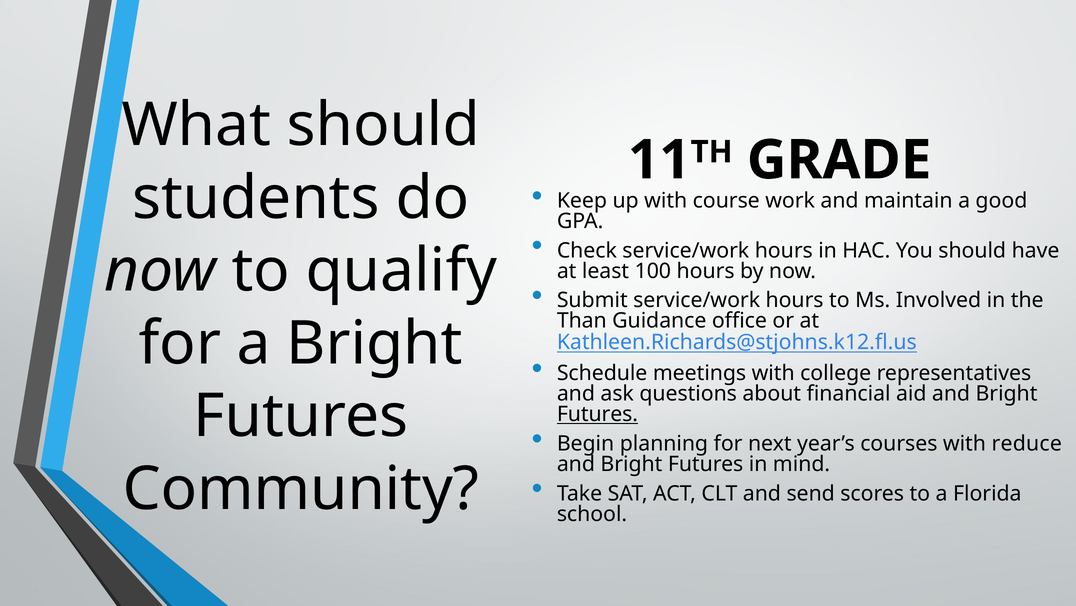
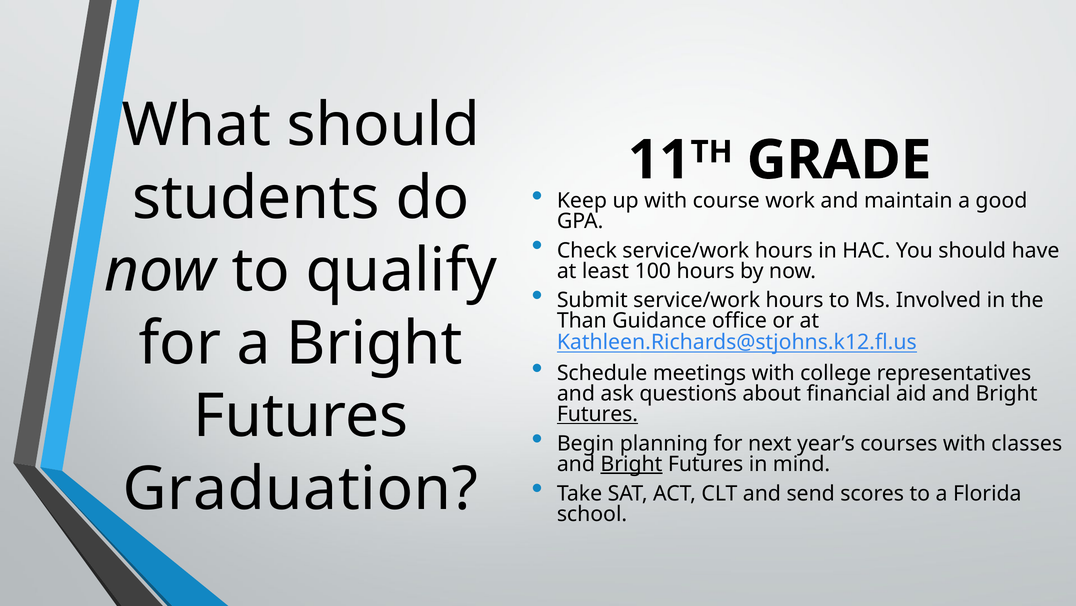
reduce: reduce -> classes (1027, 443)
Bright underline: none -> present (631, 464)
Community: Community -> Graduation (300, 488)
